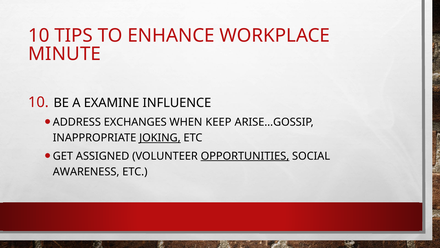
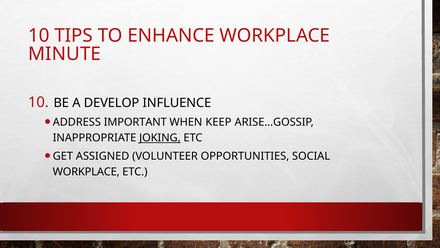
EXAMINE: EXAMINE -> DEVELOP (112, 103)
EXCHANGES: EXCHANGES -> IMPORTANT (135, 122)
OPPORTUNITIES underline: present -> none (245, 156)
AWARENESS: AWARENESS -> WORKPLACE (86, 172)
